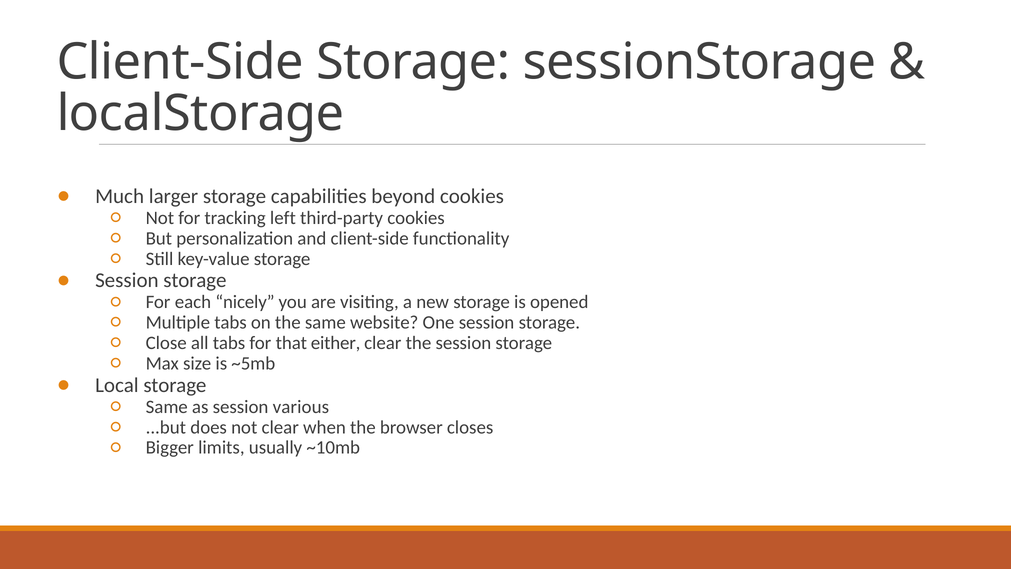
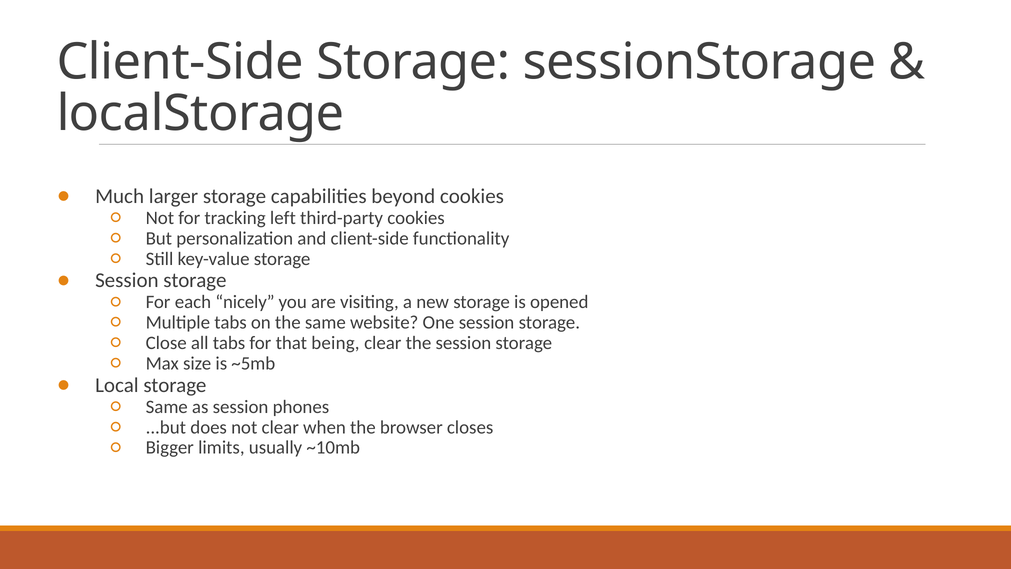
either: either -> being (335, 343)
various: various -> phones (301, 407)
